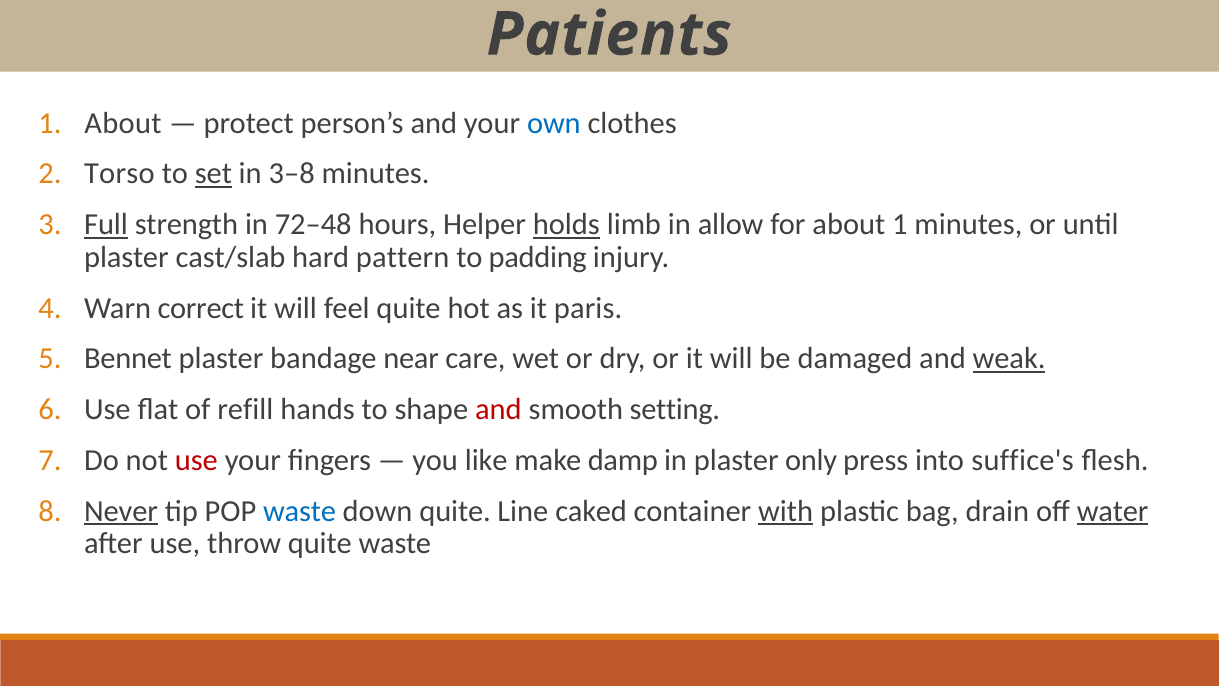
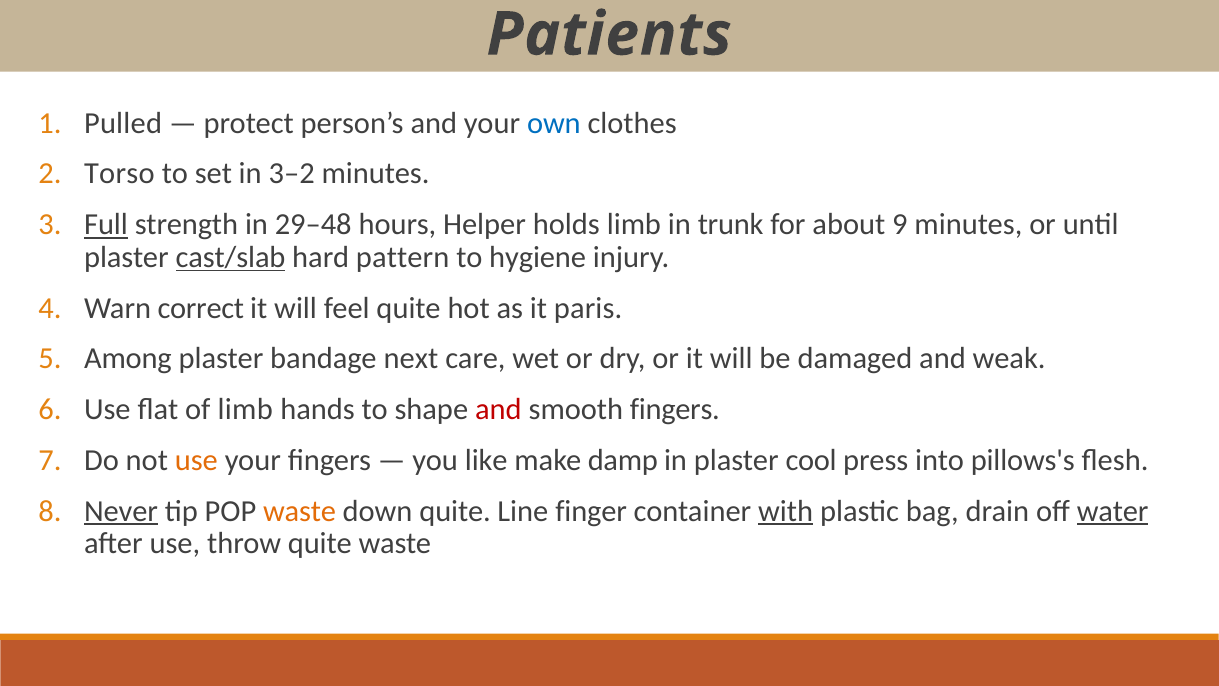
About: About -> Pulled (123, 123)
set underline: present -> none (213, 174)
3–8: 3–8 -> 3–2 (292, 174)
72–48: 72–48 -> 29–48 (313, 224)
holds underline: present -> none (566, 224)
allow: allow -> trunk (731, 224)
about 1: 1 -> 9 (900, 224)
cast/slab underline: none -> present (231, 257)
padding: padding -> hygiene (538, 257)
Bennet: Bennet -> Among (128, 359)
near: near -> next (411, 359)
weak underline: present -> none (1009, 359)
of refill: refill -> limb (245, 409)
smooth setting: setting -> fingers (675, 409)
use colour: red -> orange (196, 460)
only: only -> cool (811, 460)
suffice's: suffice's -> pillows's (1023, 460)
waste colour: blue -> orange (300, 511)
caked: caked -> finger (591, 511)
